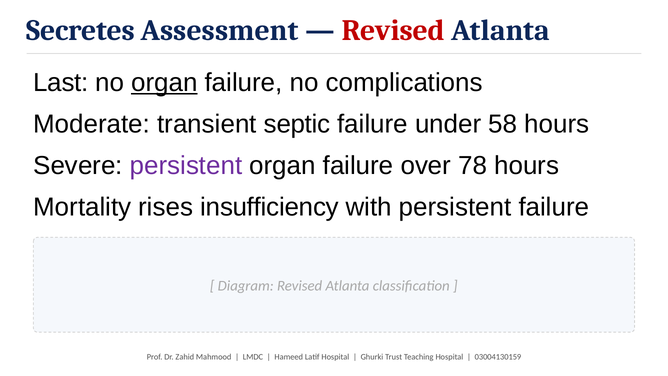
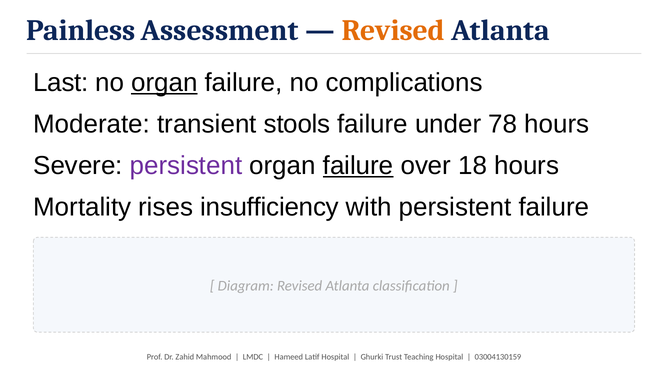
Secretes: Secretes -> Painless (81, 30)
Revised colour: red -> orange (393, 30)
septic: septic -> stools (297, 124)
58: 58 -> 78 (503, 124)
failure underline: none -> present (358, 165)
78: 78 -> 18 (473, 165)
